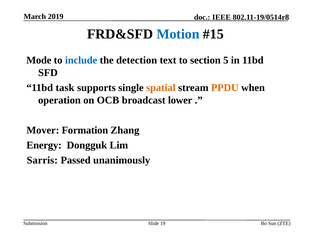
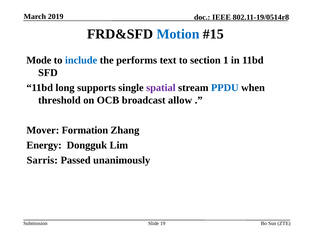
detection: detection -> performs (137, 60)
5: 5 -> 1 (226, 60)
task: task -> long (65, 88)
spatial colour: orange -> purple (161, 88)
PPDU colour: orange -> blue (225, 88)
operation: operation -> threshold (59, 100)
lower: lower -> allow (180, 100)
